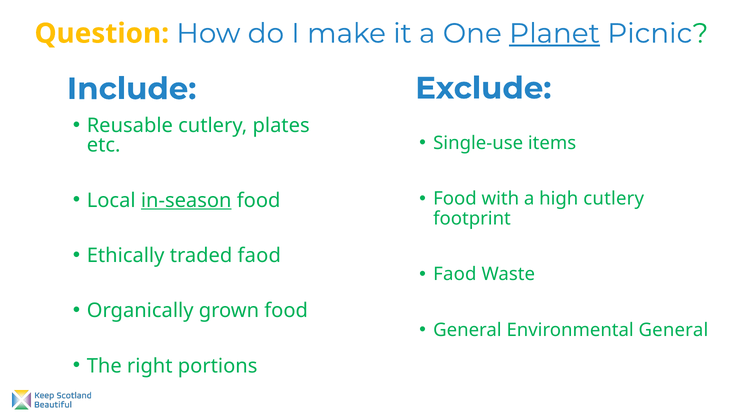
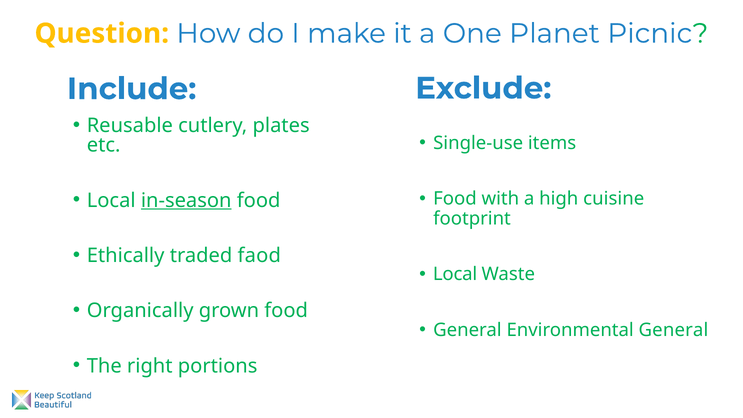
Planet underline: present -> none (554, 33)
high cutlery: cutlery -> cuisine (614, 199)
Faod: Faod -> Local (455, 274)
